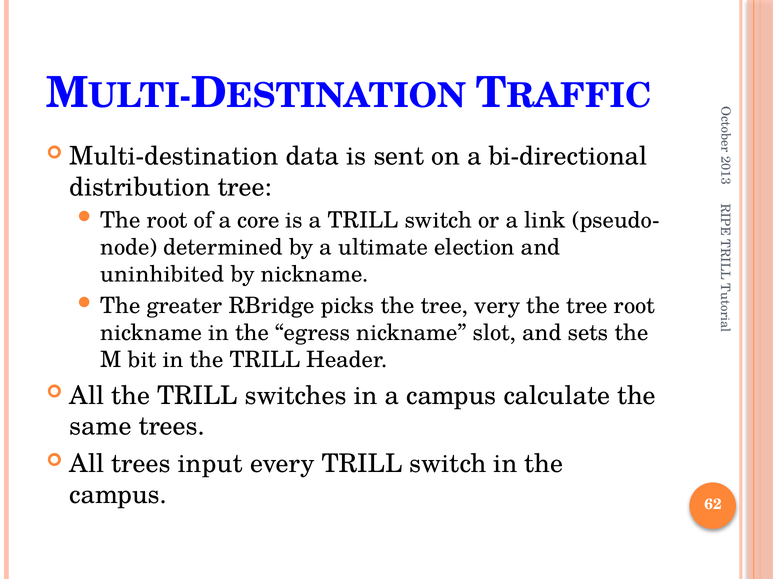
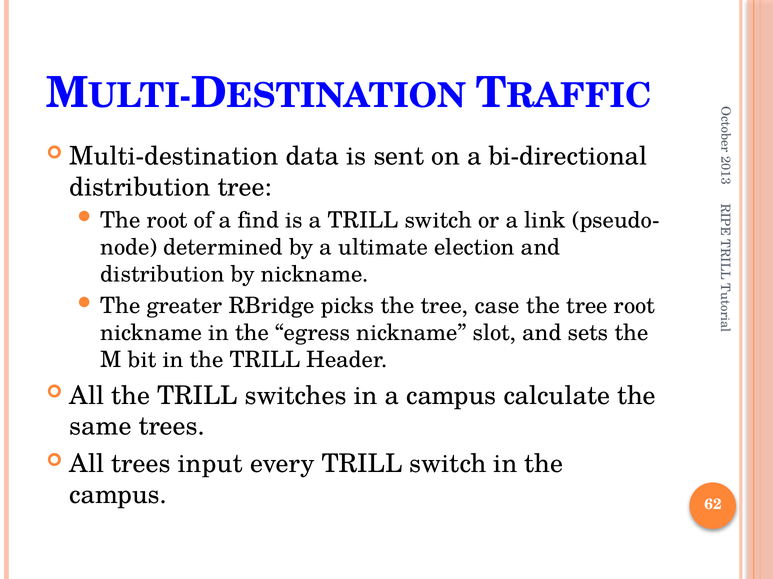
core: core -> find (258, 221)
uninhibited: uninhibited -> distribution (162, 275)
very: very -> case (497, 306)
